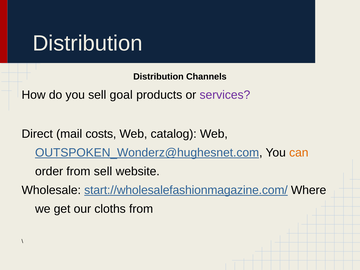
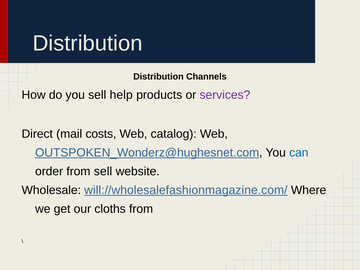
goal: goal -> help (121, 95)
can colour: orange -> blue (299, 153)
start://wholesalefashionmagazine.com/: start://wholesalefashionmagazine.com/ -> will://wholesalefashionmagazine.com/ (186, 190)
